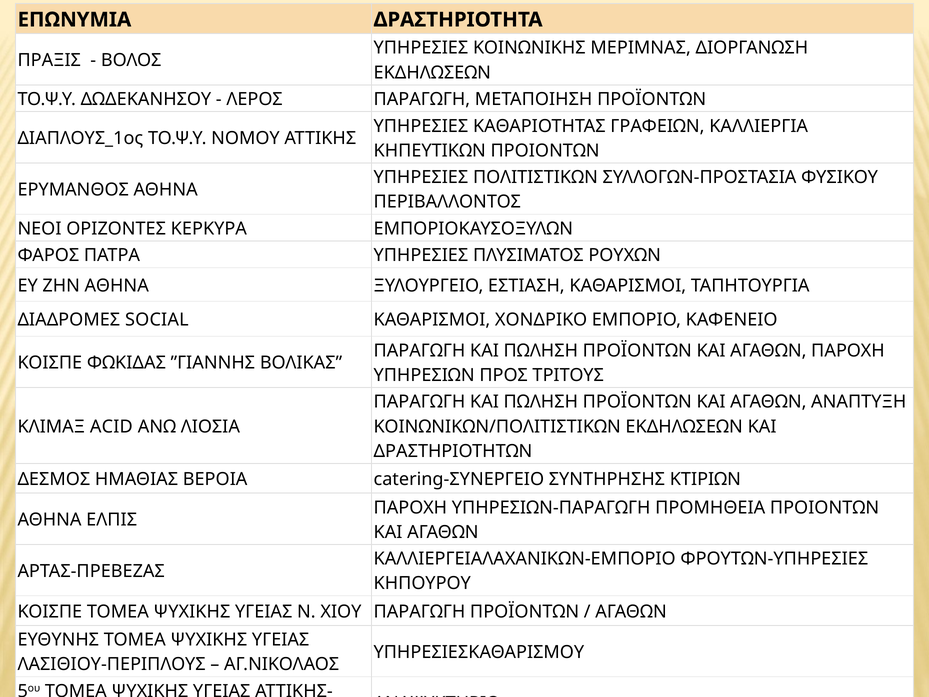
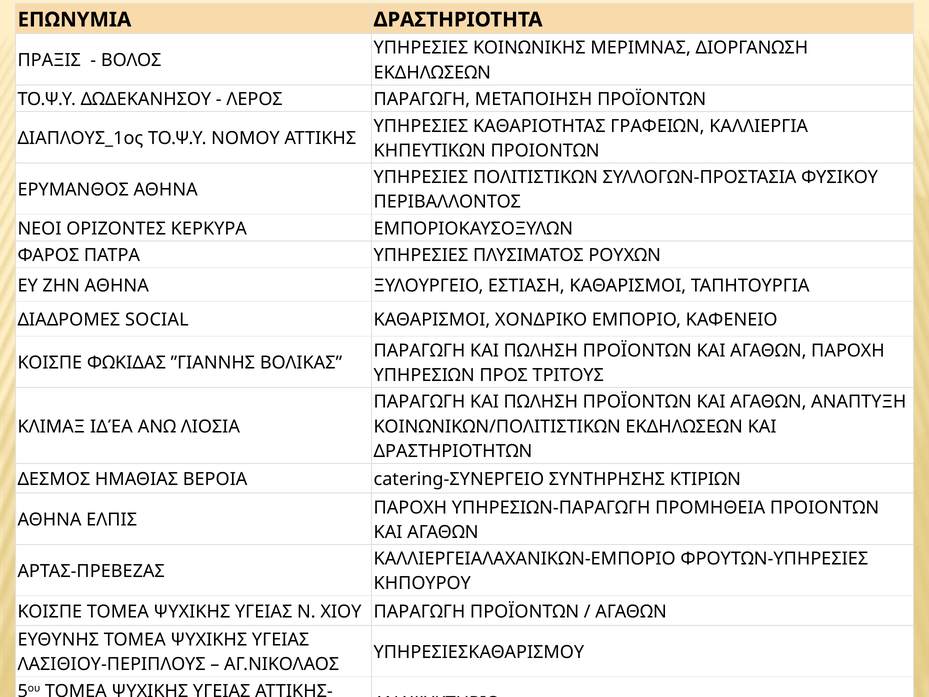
ACID: ACID -> ΙΔΈΑ (111, 426)
